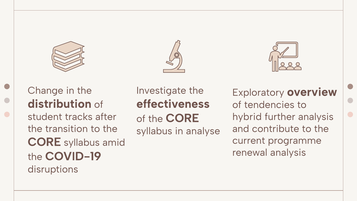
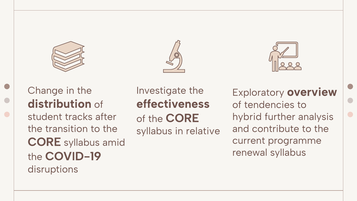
analyse: analyse -> relative (203, 131)
renewal analysis: analysis -> syllabus (288, 152)
